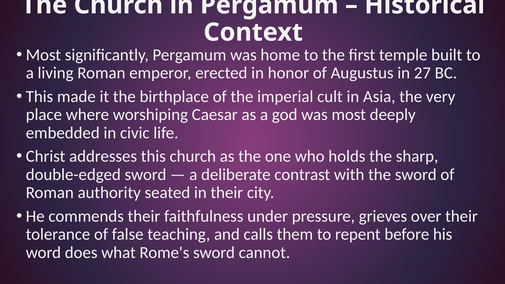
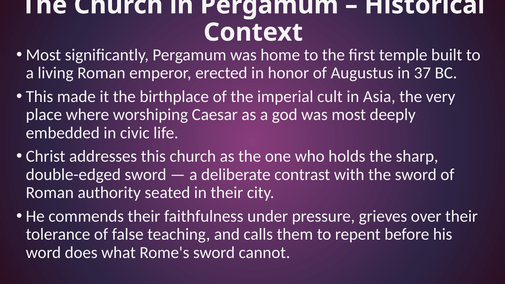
27: 27 -> 37 (422, 73)
